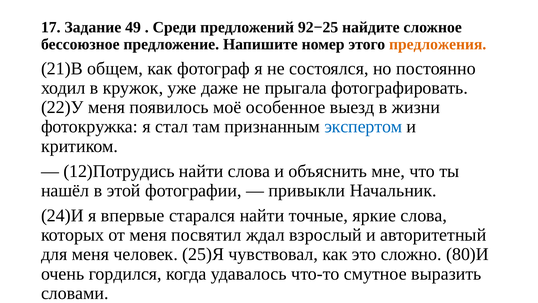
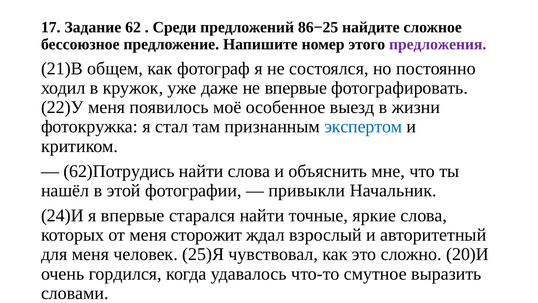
49: 49 -> 62 (133, 27)
92−25: 92−25 -> 86−25 (318, 27)
предложения colour: orange -> purple (438, 44)
не прыгала: прыгала -> впервые (296, 88)
12)Потрудись: 12)Потрудись -> 62)Потрудись (119, 171)
посвятил: посвятил -> сторожит (207, 235)
80)И: 80)И -> 20)И (467, 254)
